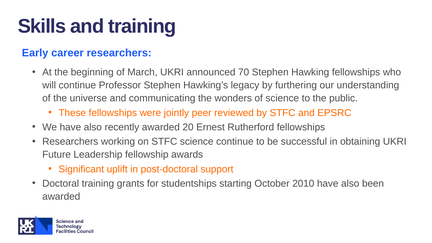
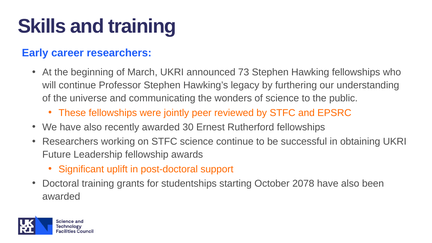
70: 70 -> 73 (244, 72)
20: 20 -> 30 (188, 127)
2010: 2010 -> 2078 (303, 184)
